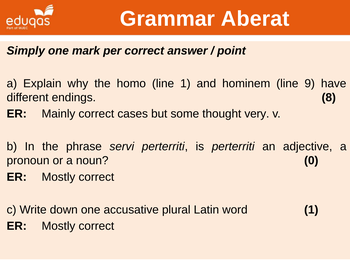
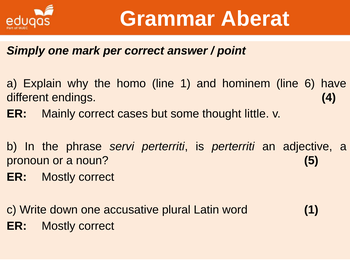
9: 9 -> 6 (310, 83)
8: 8 -> 4 (329, 97)
very: very -> little (257, 114)
0: 0 -> 5 (311, 160)
